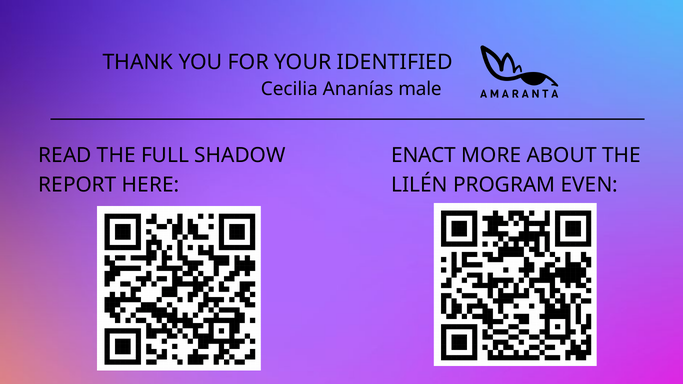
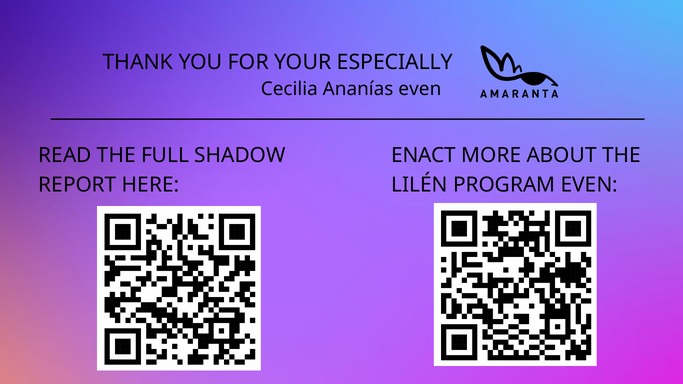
IDENTIFIED: IDENTIFIED -> ESPECIALLY (395, 62)
Ananías male: male -> even (420, 89)
